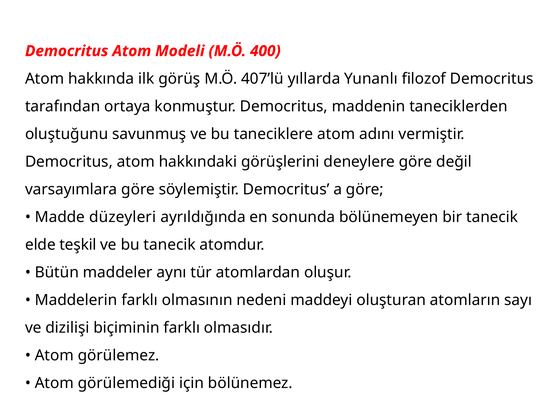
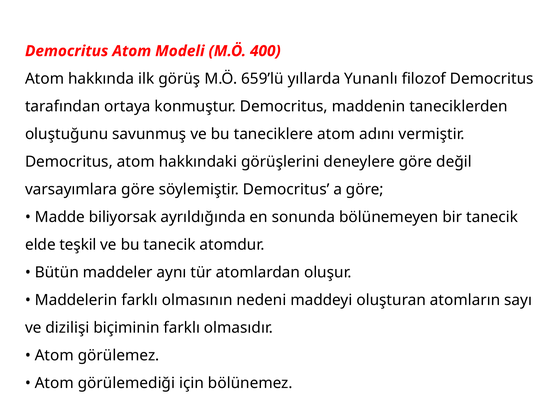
407’lü: 407’lü -> 659’lü (262, 79)
düzeyleri: düzeyleri -> biliyorsak (123, 217)
